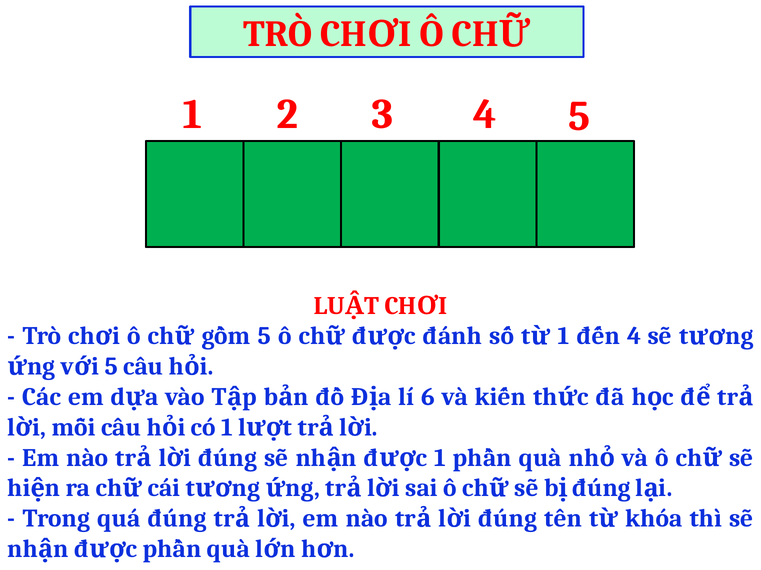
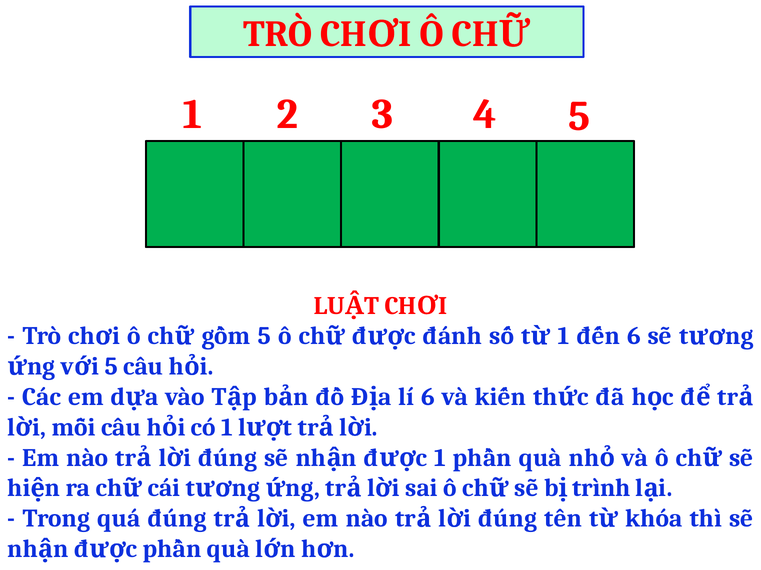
4: 4 -> 6 (634, 337)
đúng: đúng -> trình (601, 489)
